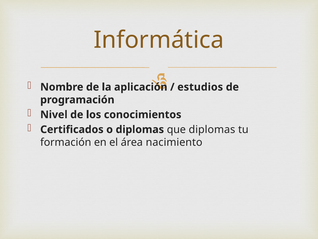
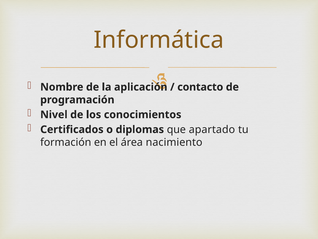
estudios: estudios -> contacto (200, 87)
que diplomas: diplomas -> apartado (212, 129)
